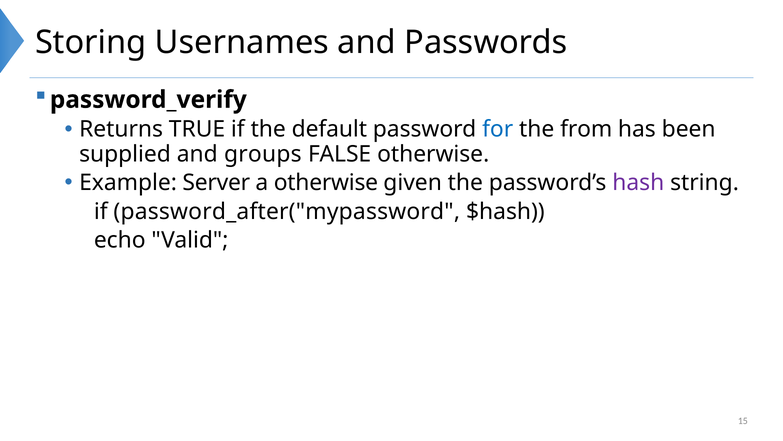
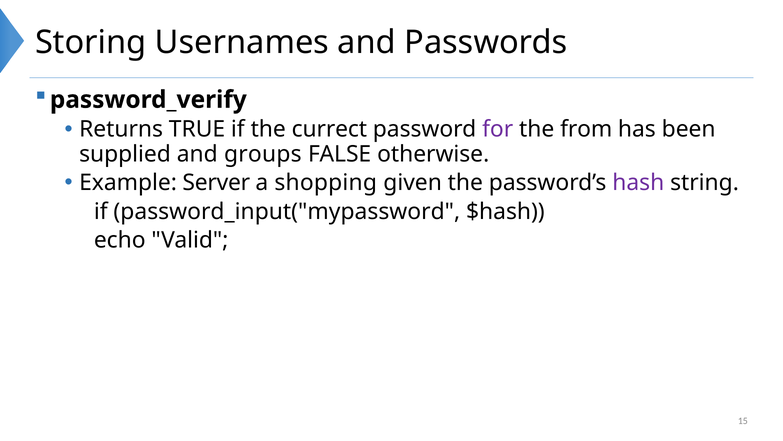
default: default -> currect (329, 129)
for colour: blue -> purple (498, 129)
a otherwise: otherwise -> shopping (326, 183)
password_after("mypassword: password_after("mypassword -> password_input("mypassword (287, 211)
